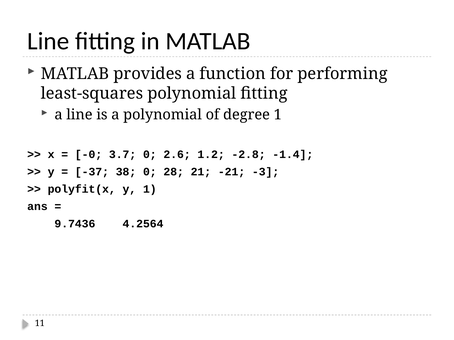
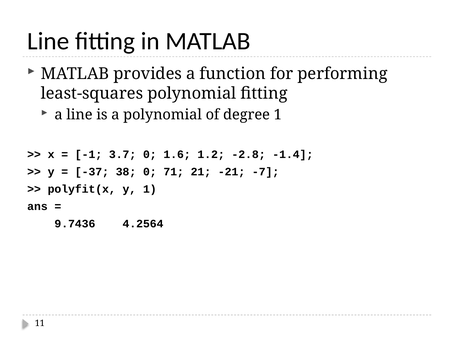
-0: -0 -> -1 (89, 155)
2.6: 2.6 -> 1.6 (177, 155)
28: 28 -> 71 (174, 172)
-3: -3 -> -7 (266, 172)
